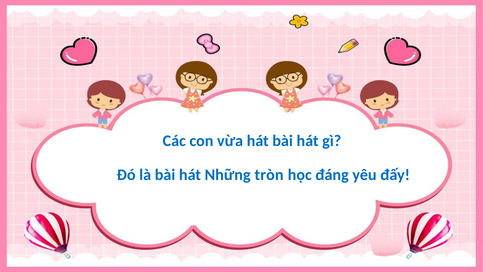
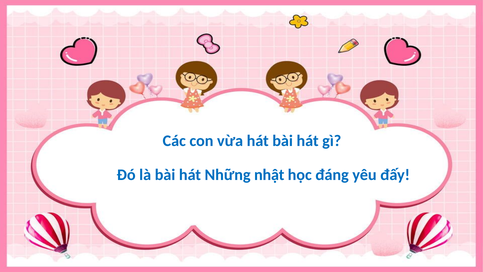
tròn: tròn -> nhật (269, 175)
